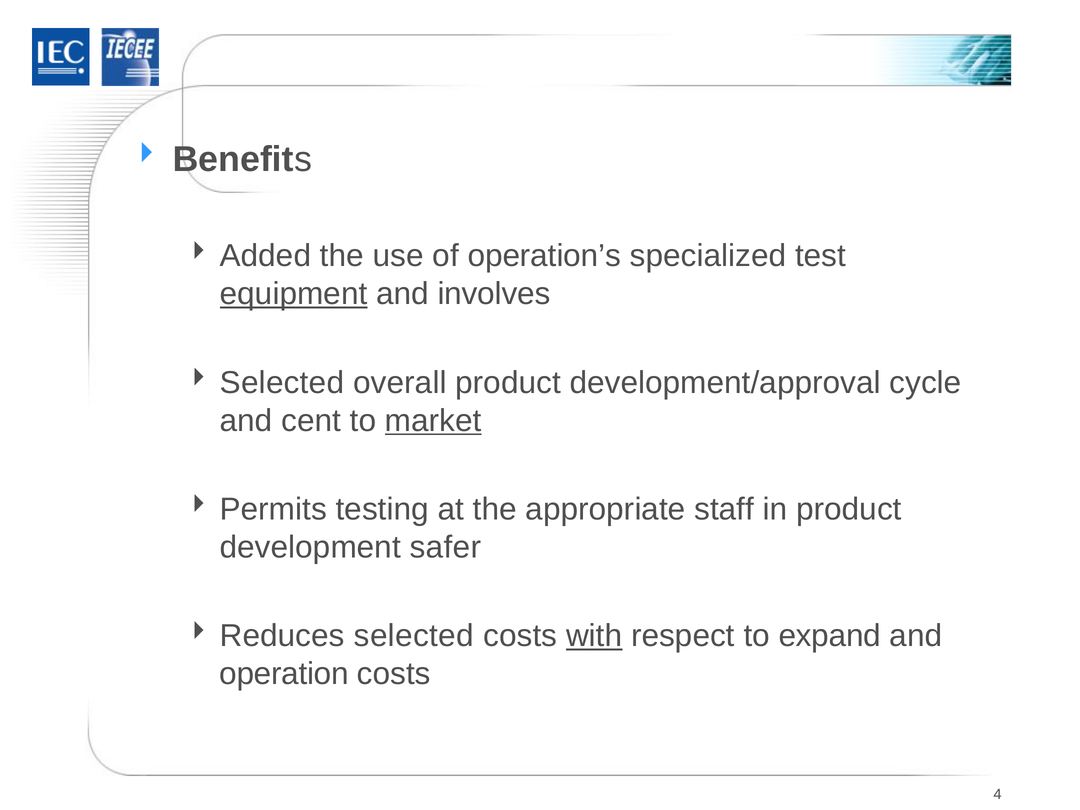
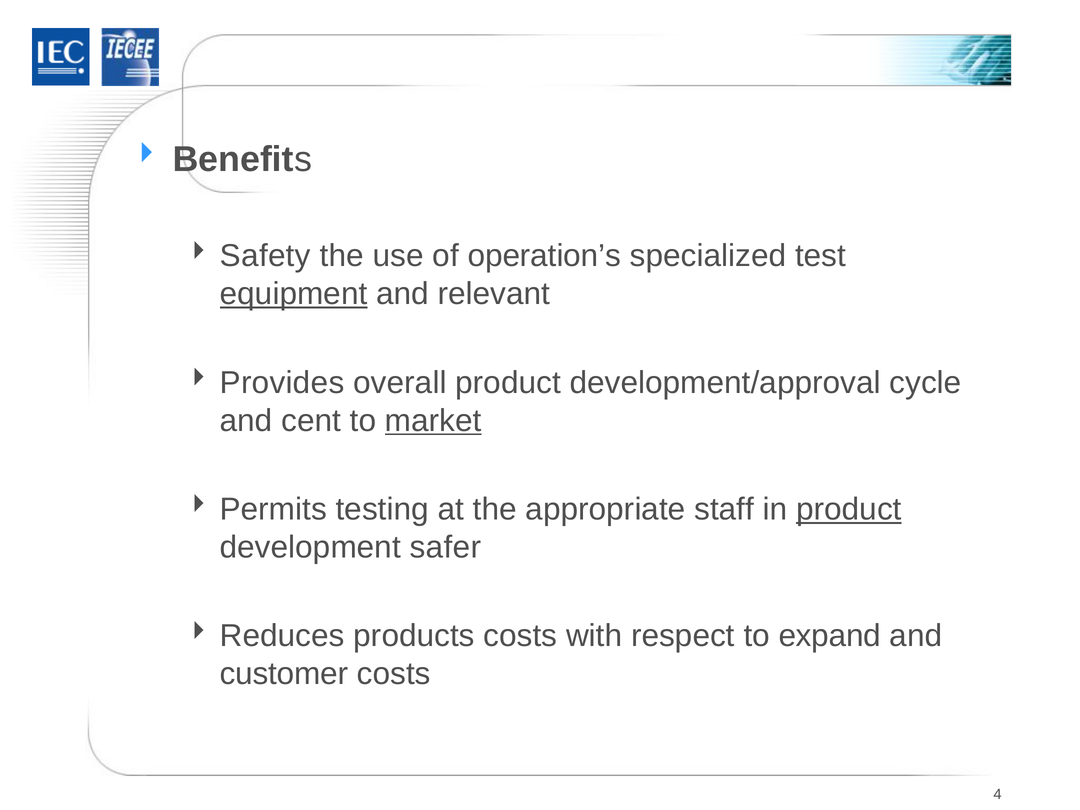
Added: Added -> Safety (265, 256)
involves: involves -> relevant (494, 294)
Selected: Selected -> Provides (282, 382)
product underline: none -> present (849, 509)
Reduces selected: selected -> products (414, 636)
with underline: present -> none (594, 636)
operation: operation -> customer (284, 674)
